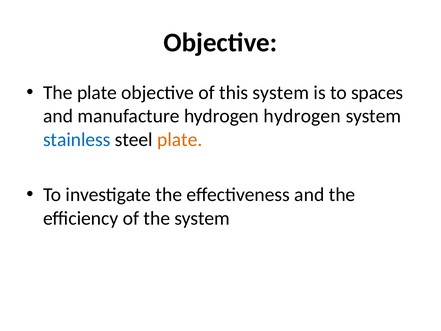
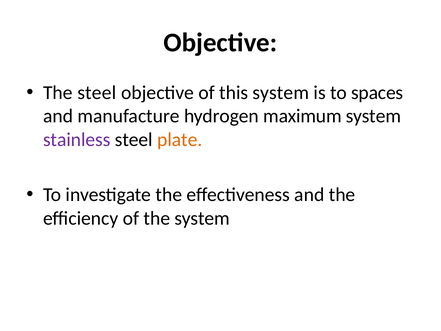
The plate: plate -> steel (97, 93)
hydrogen hydrogen: hydrogen -> maximum (302, 116)
stainless colour: blue -> purple (77, 140)
